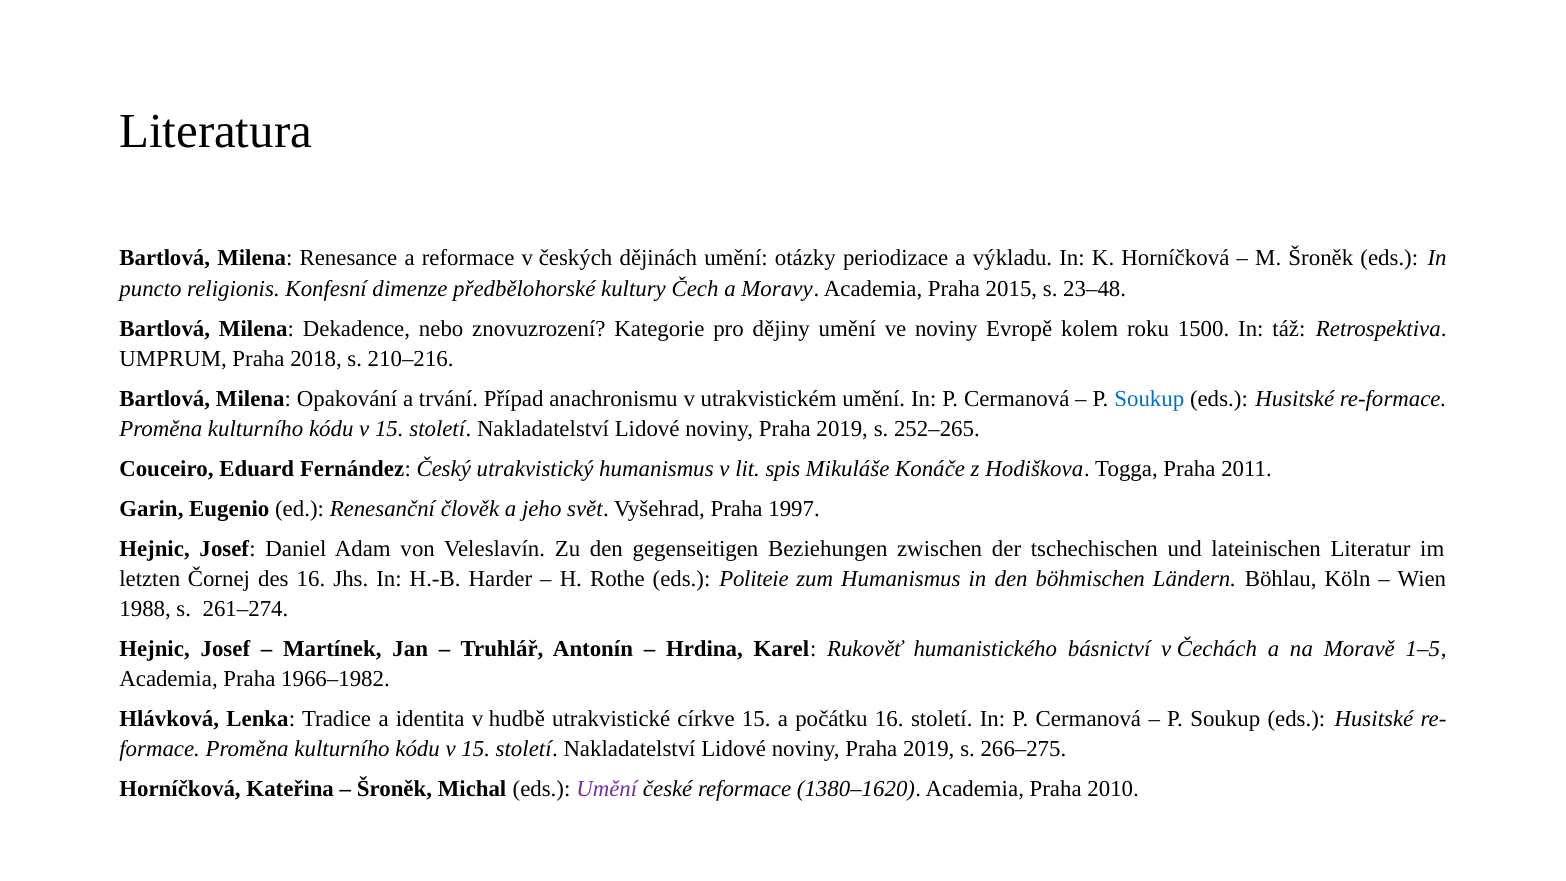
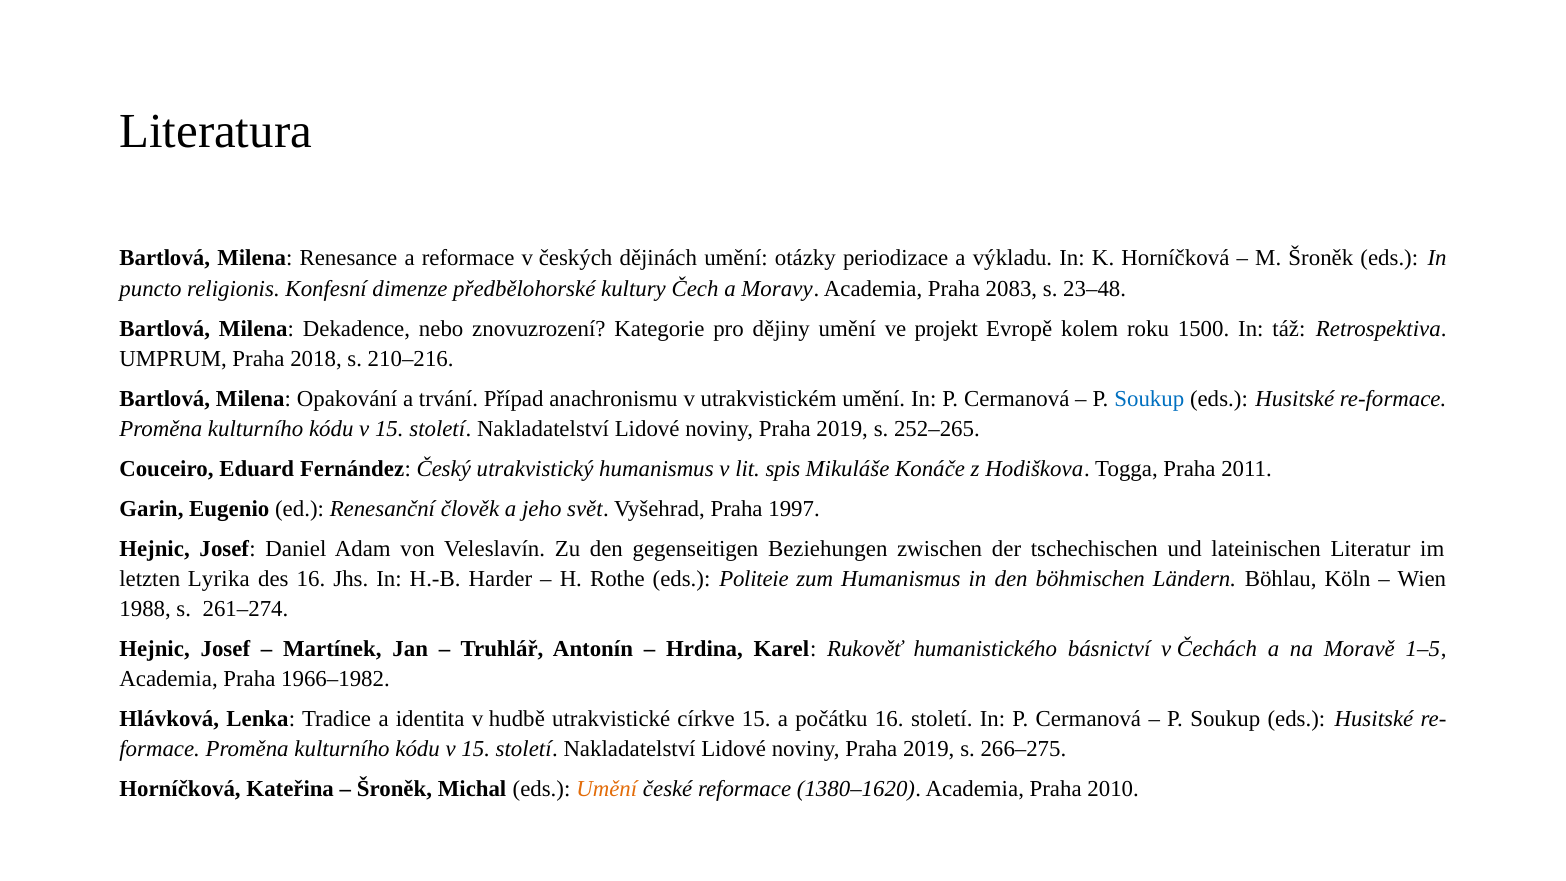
2015: 2015 -> 2083 (1011, 289)
ve noviny: noviny -> projekt (946, 328)
Čornej: Čornej -> Lyrika (219, 579)
Umění colour: purple -> orange (607, 789)
